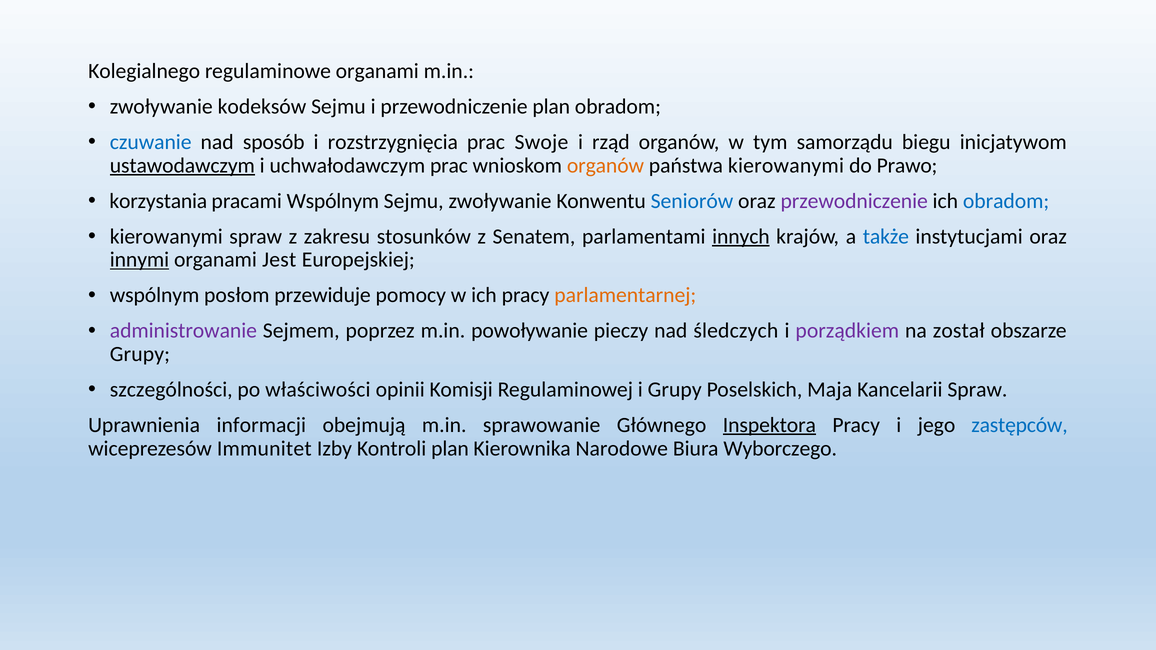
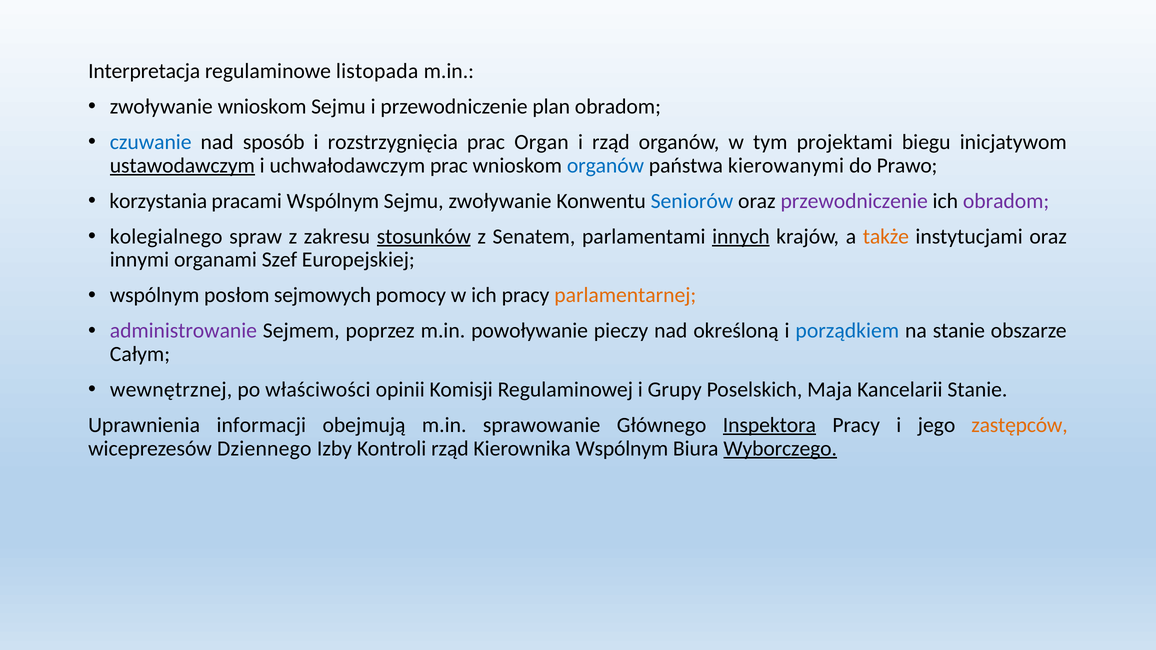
Kolegialnego: Kolegialnego -> Interpretacja (144, 71)
regulaminowe organami: organami -> listopada (377, 71)
zwoływanie kodeksów: kodeksów -> wnioskom (262, 107)
Swoje: Swoje -> Organ (541, 142)
samorządu: samorządu -> projektami (845, 142)
organów colour: orange -> blue (605, 166)
obradom colour: blue -> purple (1006, 201)
kierowanymi: kierowanymi -> kolegialnego (166, 236)
stosunków underline: none -> present (424, 236)
także colour: blue -> orange (886, 236)
innymi underline: present -> none (139, 260)
Jest: Jest -> Szef (279, 260)
przewiduje: przewiduje -> sejmowych (323, 295)
śledczych: śledczych -> określoną (736, 331)
porządkiem colour: purple -> blue (847, 331)
na został: został -> stanie (959, 331)
Grupy: Grupy -> Całym (140, 354)
szczególności: szczególności -> wewnętrznej (171, 390)
Kancelarii Spraw: Spraw -> Stanie (977, 390)
zastępców colour: blue -> orange (1019, 425)
Immunitet: Immunitet -> Dziennego (264, 449)
Kontroli plan: plan -> rząd (450, 449)
Kierownika Narodowe: Narodowe -> Wspólnym (622, 449)
Wyborczego underline: none -> present (780, 449)
